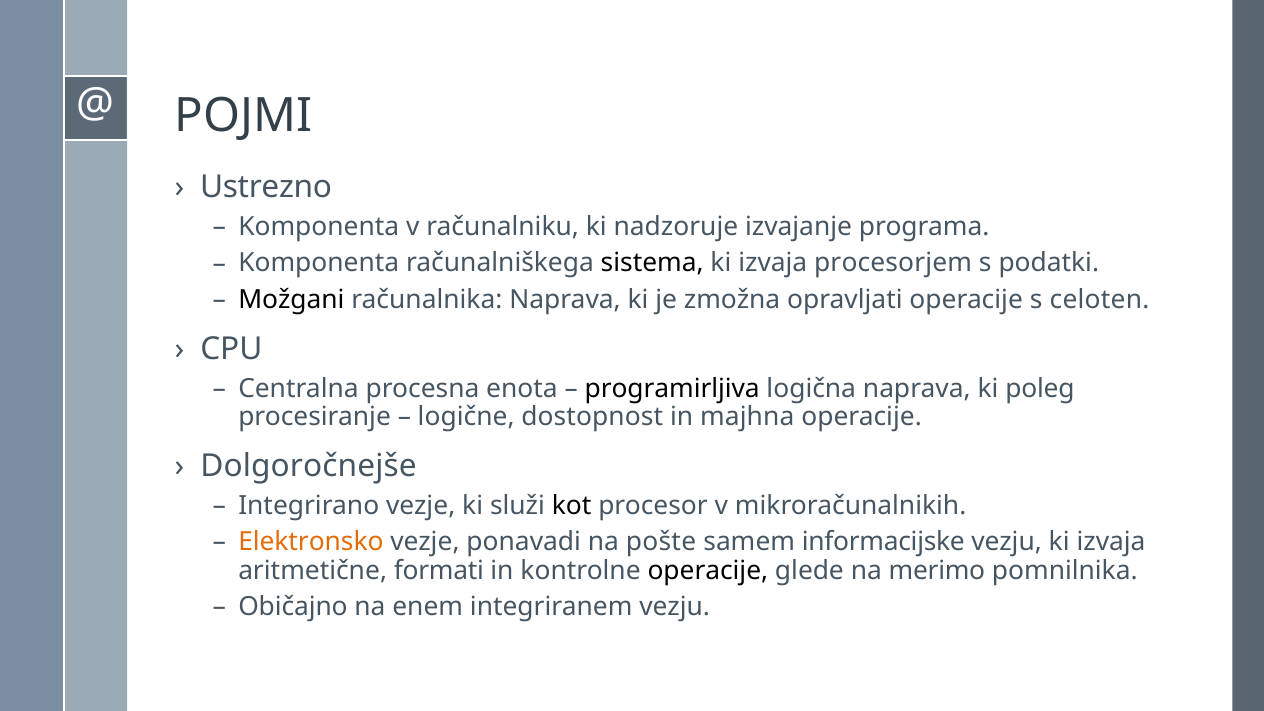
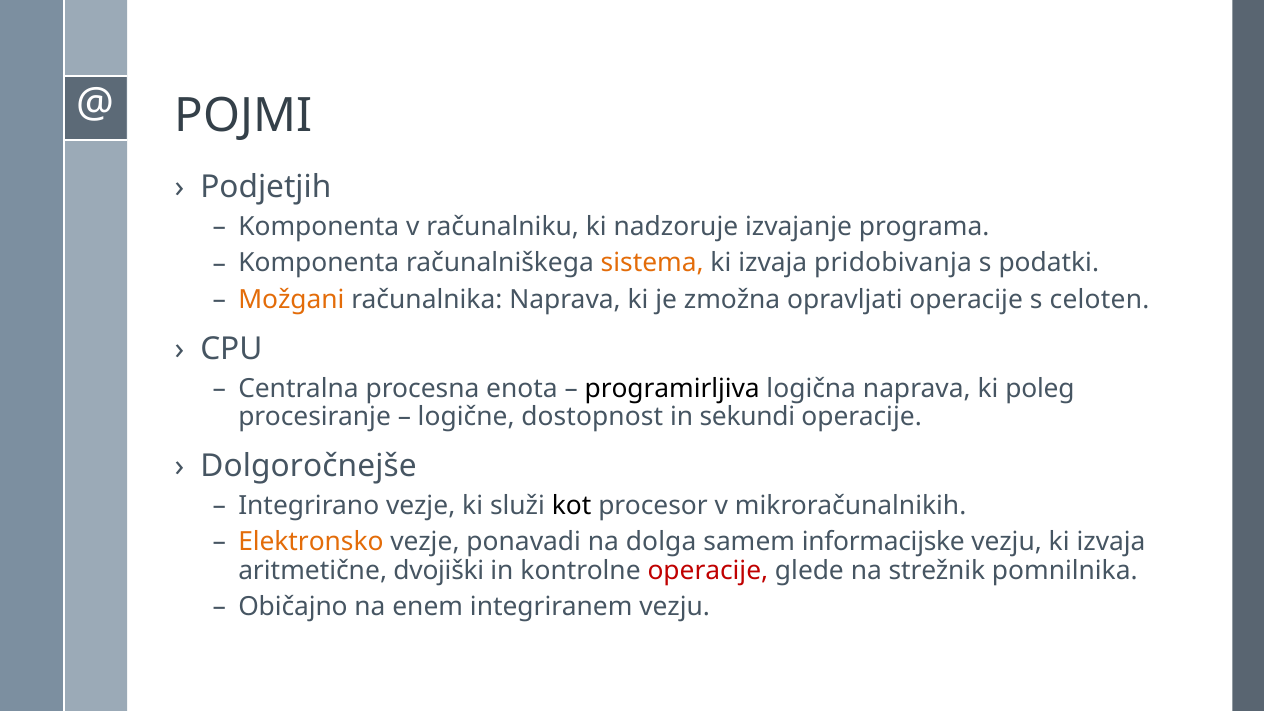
Ustrezno: Ustrezno -> Podjetjih (266, 188)
sistema colour: black -> orange (652, 263)
procesorjem: procesorjem -> pridobivanja (893, 263)
Možgani colour: black -> orange (291, 300)
majhna: majhna -> sekundi (747, 417)
pošte: pošte -> dolga (661, 542)
formati: formati -> dvojiški (439, 571)
operacije colour: black -> red (708, 571)
merimo: merimo -> strežnik (937, 571)
